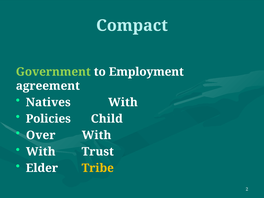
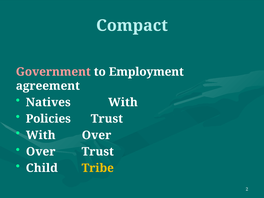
Government colour: light green -> pink (53, 72)
Child: Child -> Trust (107, 119)
Over: Over -> With (41, 135)
With: With -> Over (97, 135)
With: With -> Over (41, 152)
Elder: Elder -> Child (42, 168)
